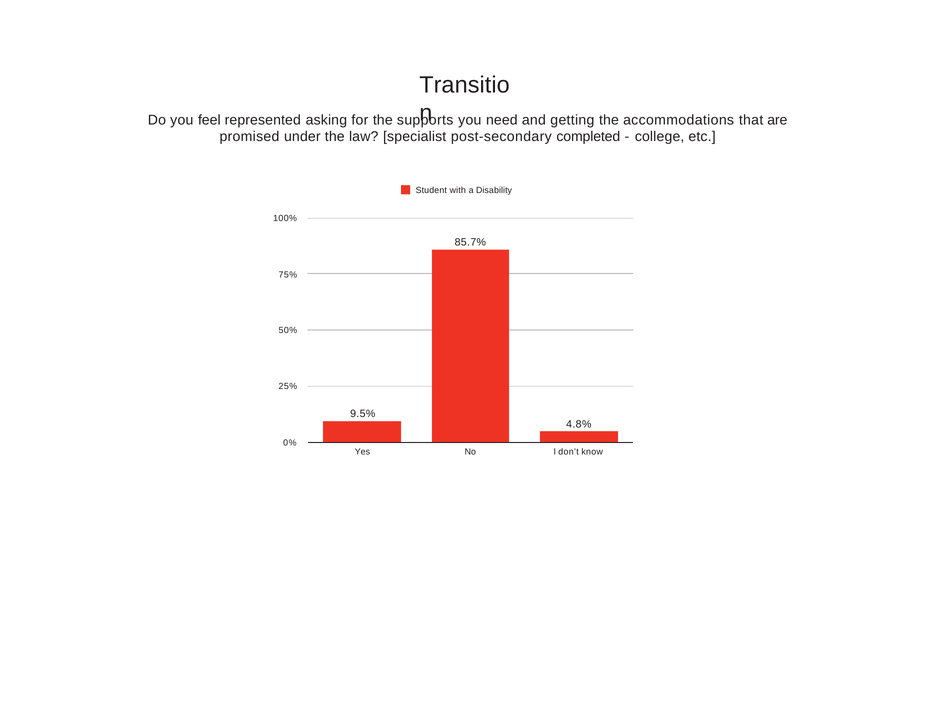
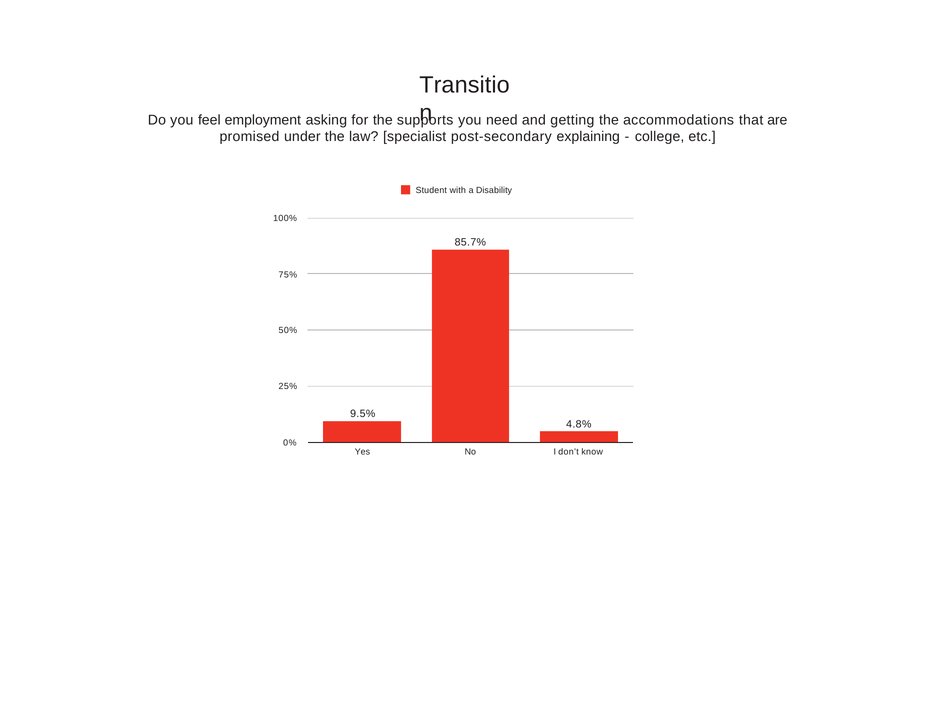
represented: represented -> employment (263, 120)
completed: completed -> explaining (588, 136)
